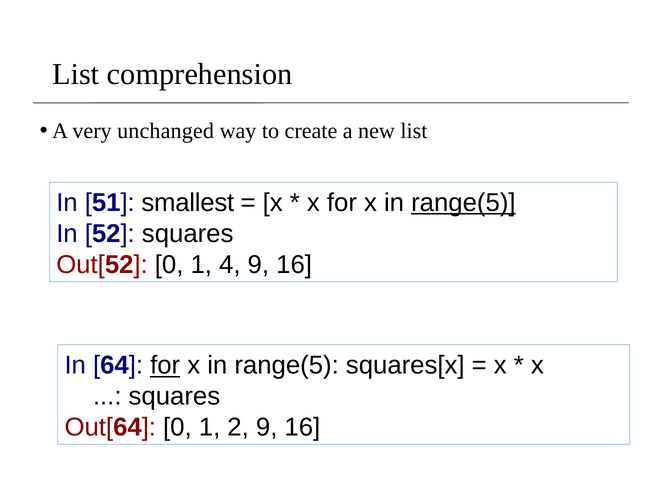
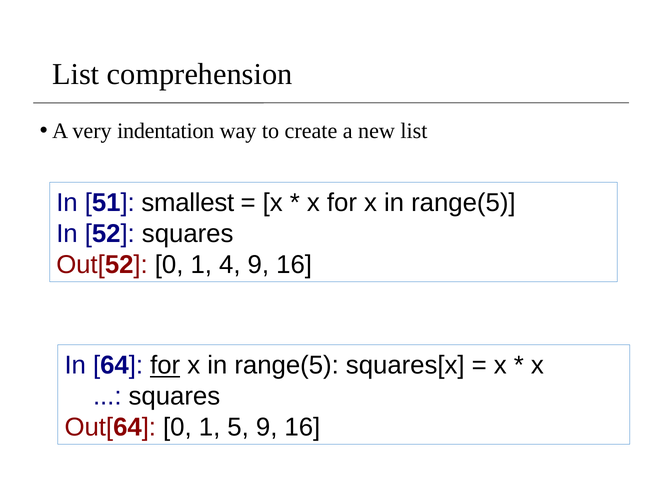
unchanged: unchanged -> indentation (166, 131)
range(5 underline: present -> none (463, 203)
2: 2 -> 5 (238, 428)
